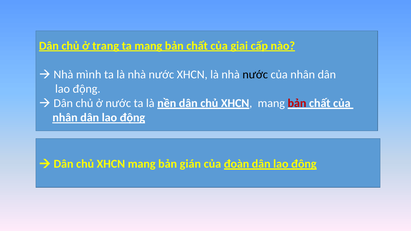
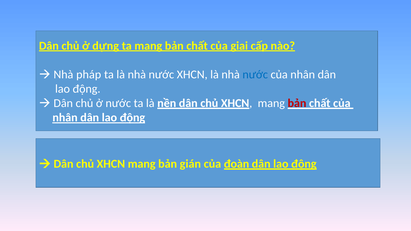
trang: trang -> dựng (106, 46)
mình: mình -> pháp (89, 75)
nước colour: black -> blue (255, 75)
